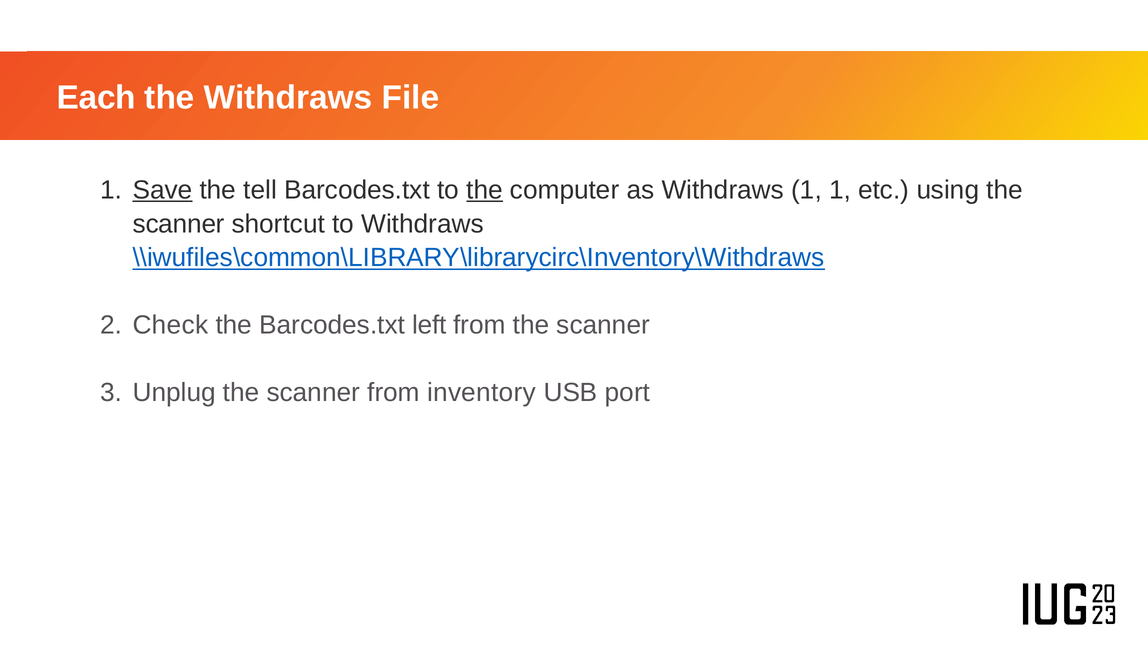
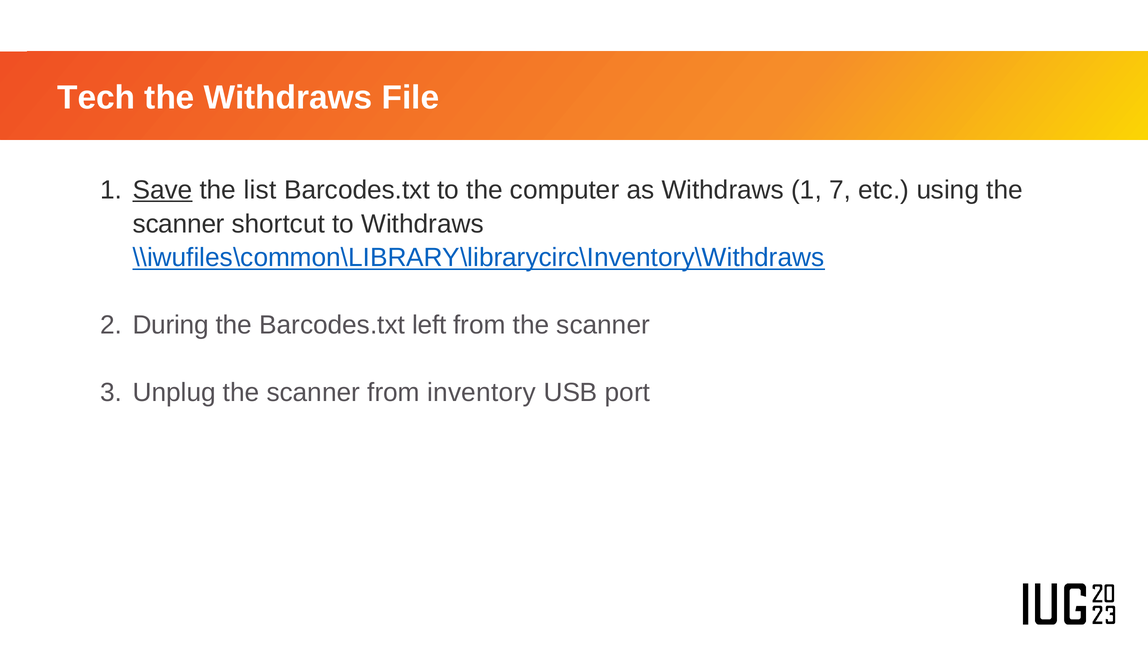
Each: Each -> Tech (96, 98)
tell: tell -> list (260, 190)
the underline: present -> none (485, 190)
1 1: 1 -> 7 (840, 190)
Check: Check -> During (171, 325)
